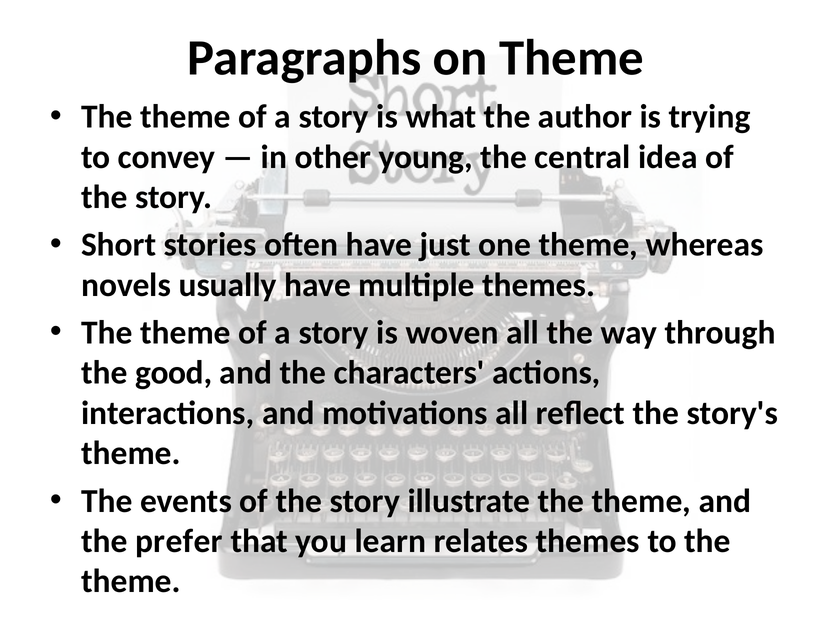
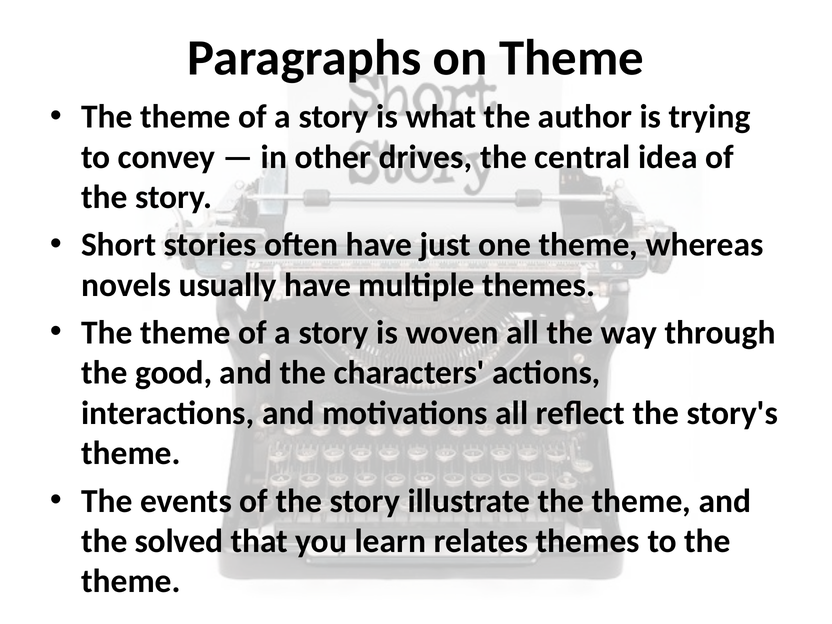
young: young -> drives (426, 157)
prefer: prefer -> solved (179, 541)
